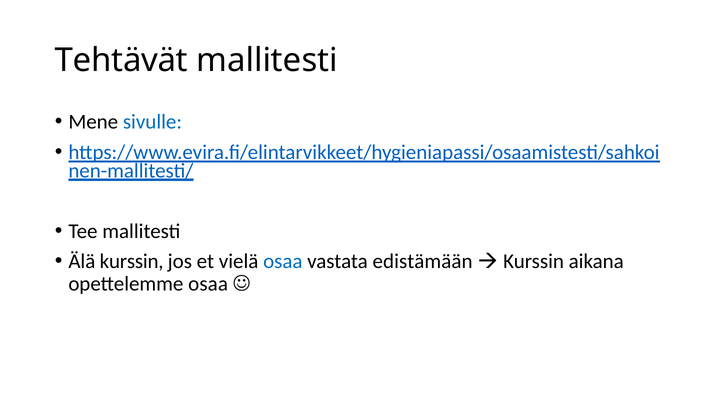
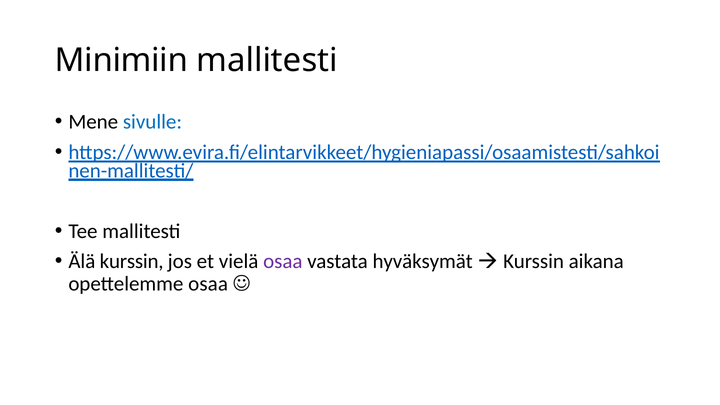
Tehtävät: Tehtävät -> Minimiin (121, 60)
osaa colour: blue -> purple (283, 261)
edistämään: edistämään -> hyväksymät (423, 261)
